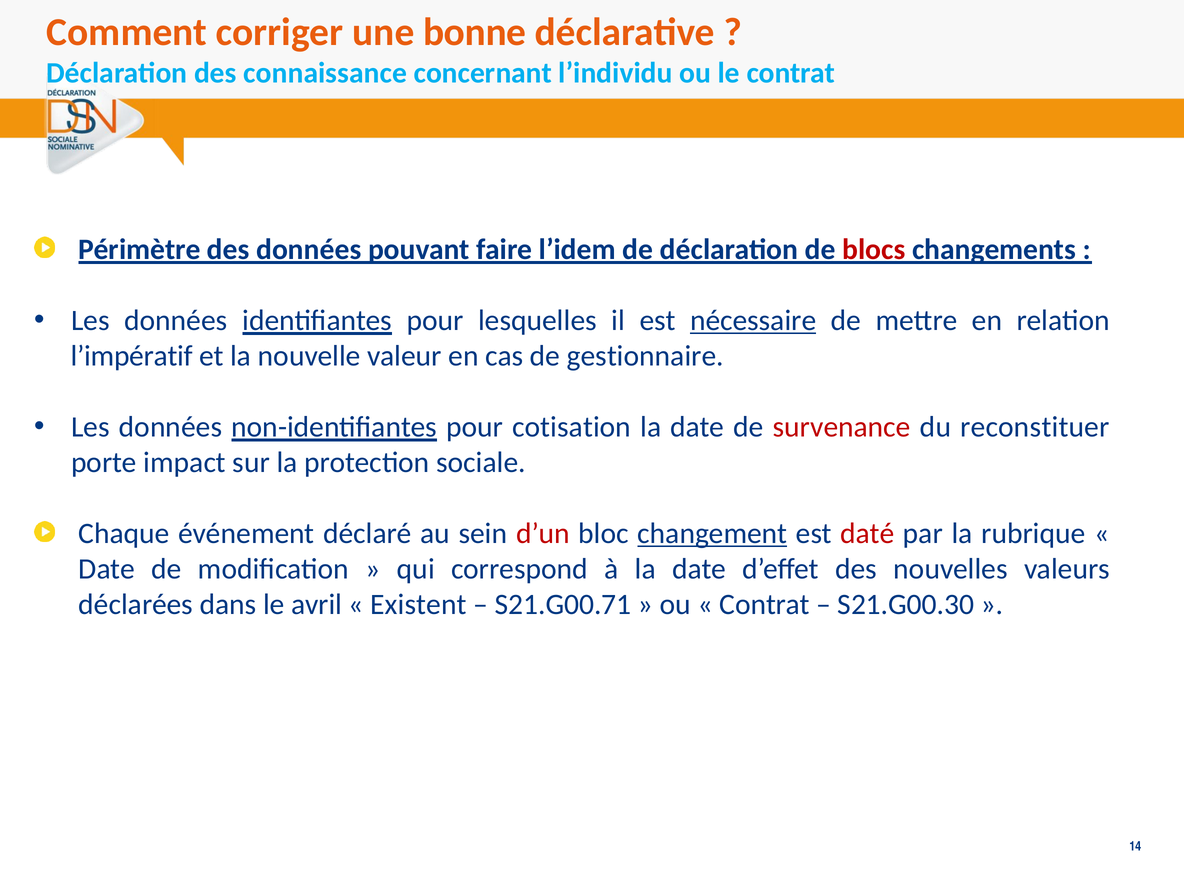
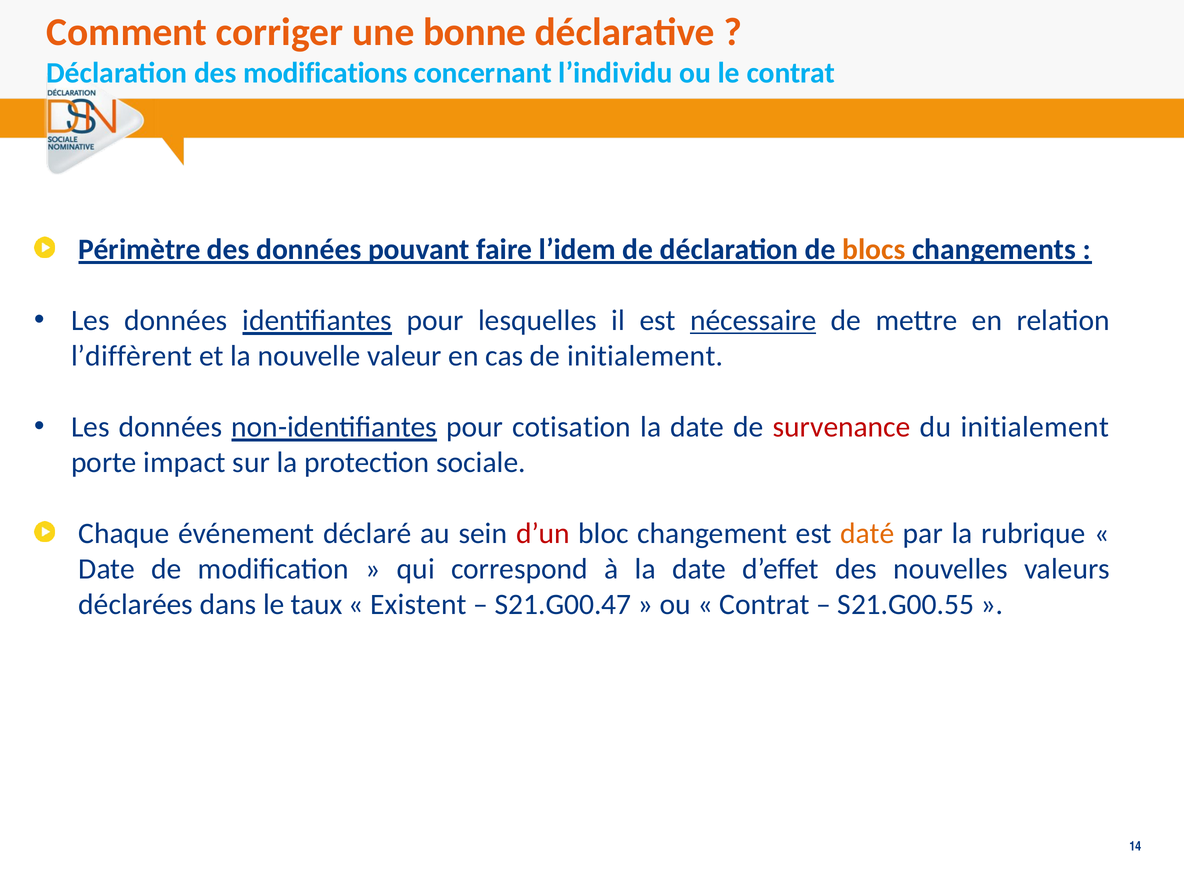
connaissance: connaissance -> modifications (325, 73)
blocs colour: red -> orange (874, 249)
l’impératif: l’impératif -> l’diffèrent (132, 356)
de gestionnaire: gestionnaire -> initialement (645, 356)
du reconstituer: reconstituer -> initialement (1035, 427)
changement underline: present -> none (712, 534)
daté colour: red -> orange (867, 534)
avril: avril -> taux (317, 605)
S21.G00.71: S21.G00.71 -> S21.G00.47 (563, 605)
S21.G00.30: S21.G00.30 -> S21.G00.55 (906, 605)
